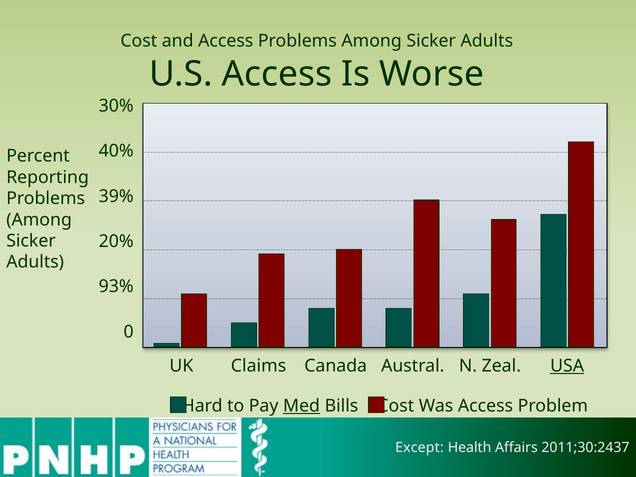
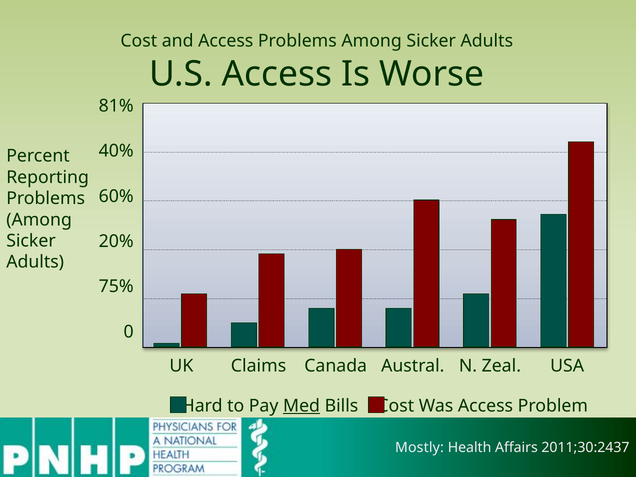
30%: 30% -> 81% (116, 106)
39%: 39% -> 60% (116, 196)
93%: 93% -> 75% (116, 287)
USA underline: present -> none (567, 366)
Except: Except -> Mostly (419, 448)
